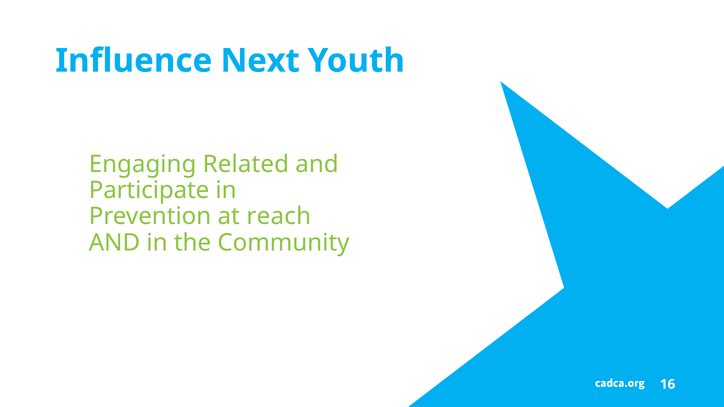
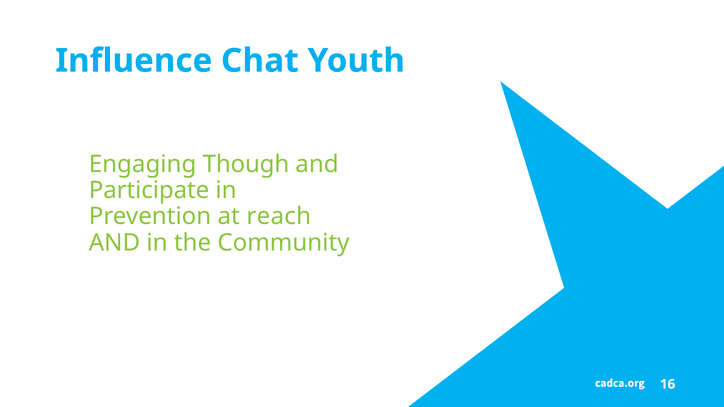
Next: Next -> Chat (260, 61)
Related: Related -> Though (246, 164)
